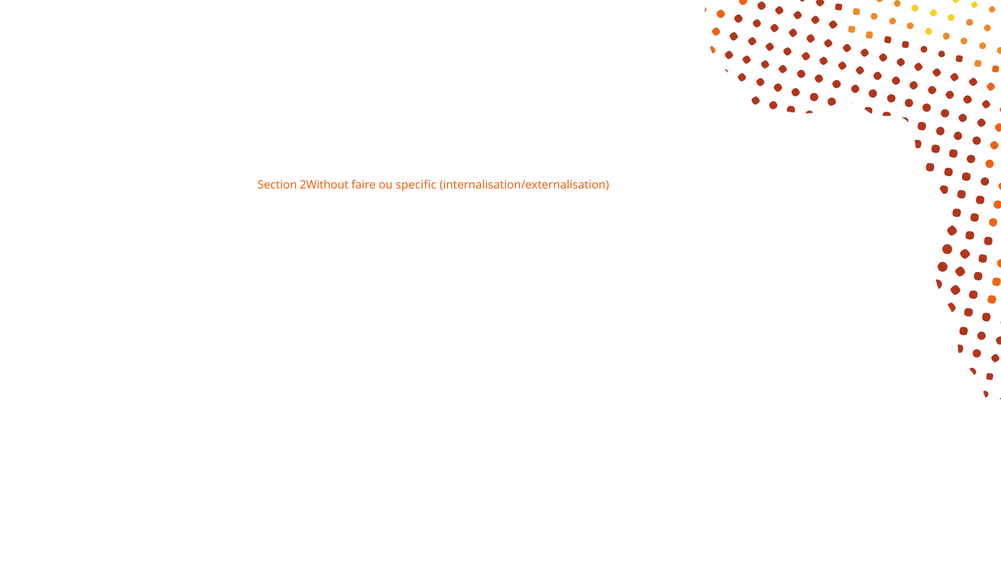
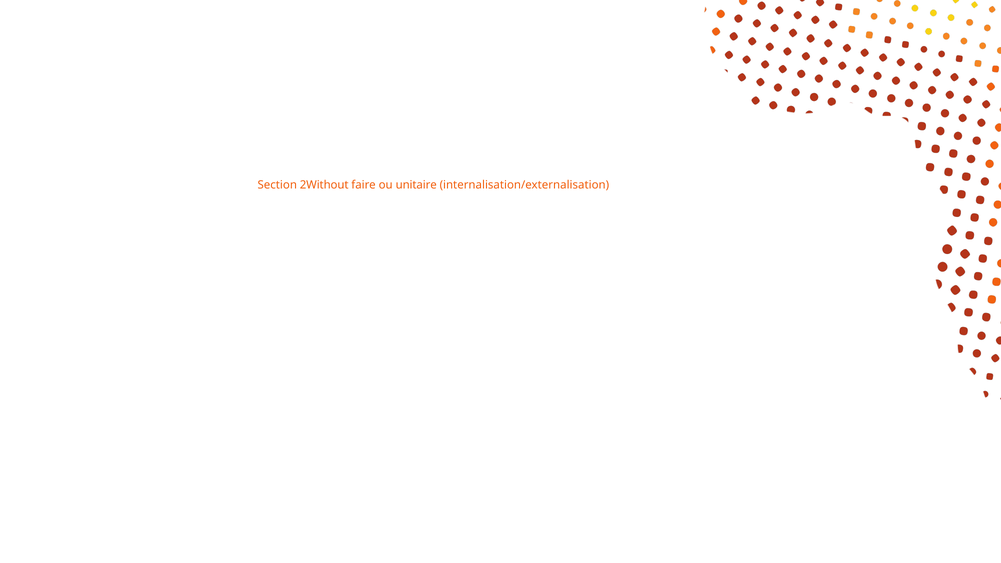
specific: specific -> unitaire (416, 185)
